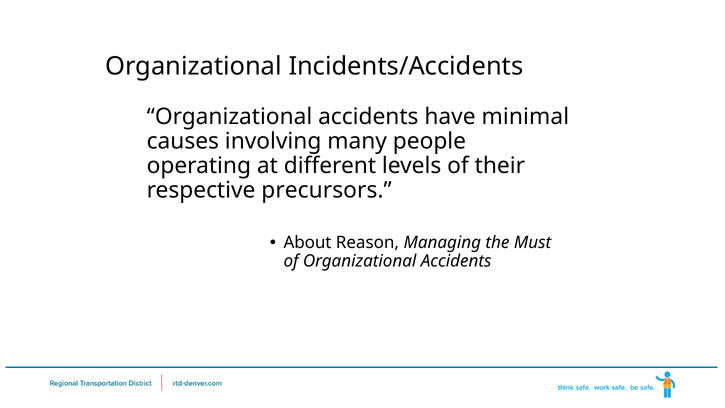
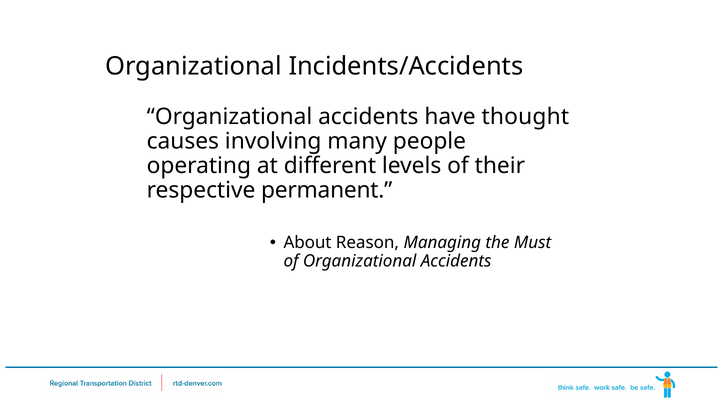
minimal: minimal -> thought (525, 117)
precursors: precursors -> permanent (327, 190)
